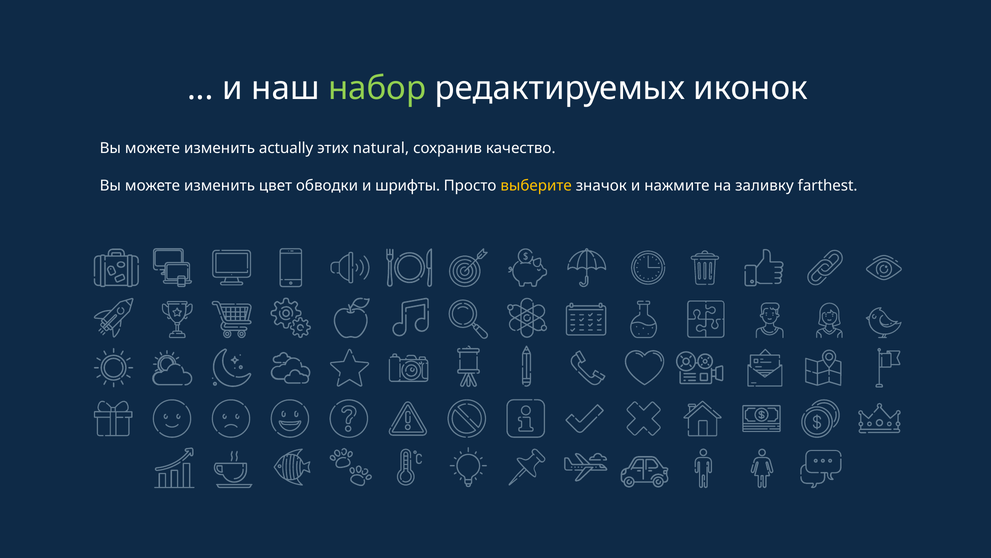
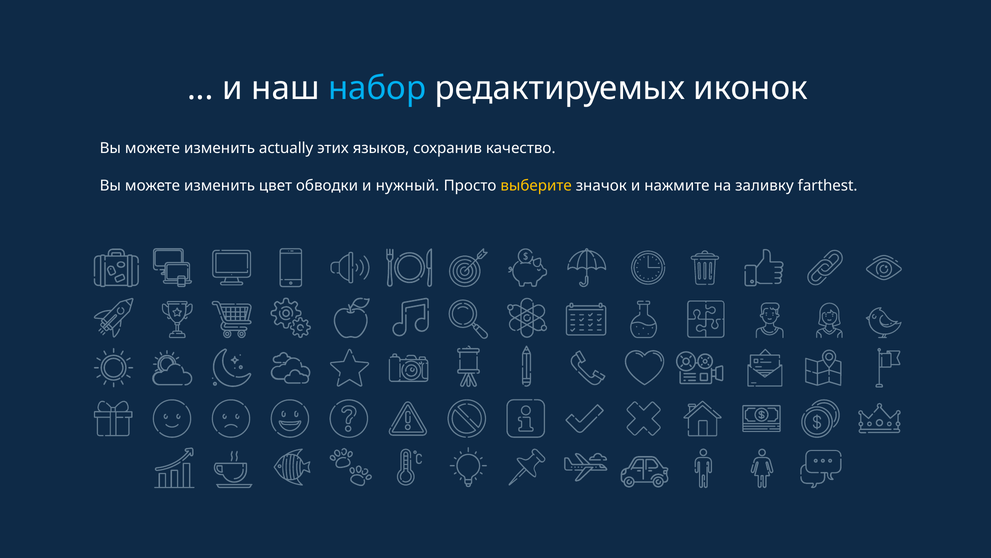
набор colour: light green -> light blue (377, 88)
natural: natural -> языков (381, 148)
шрифты: шрифты -> нужный (407, 186)
